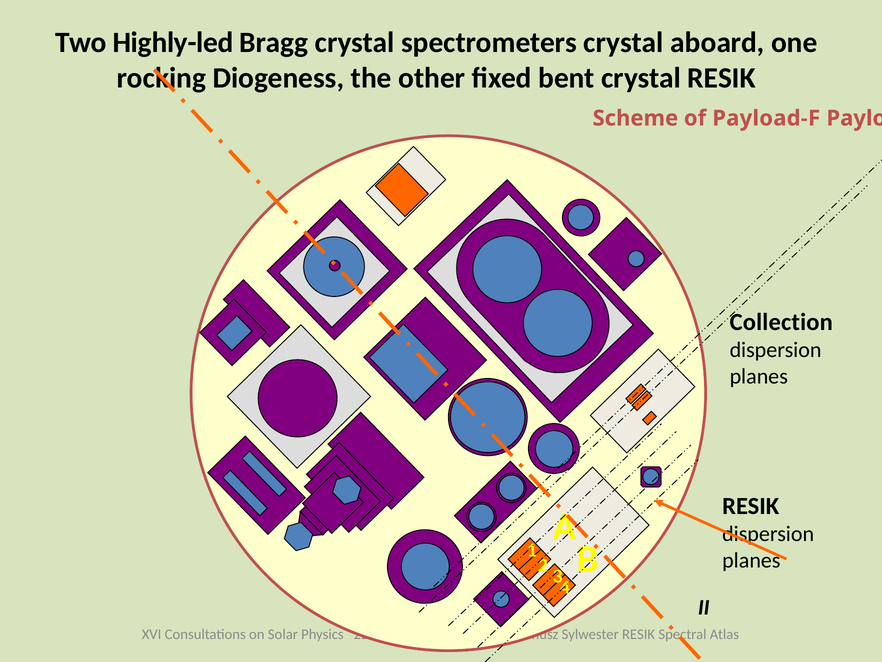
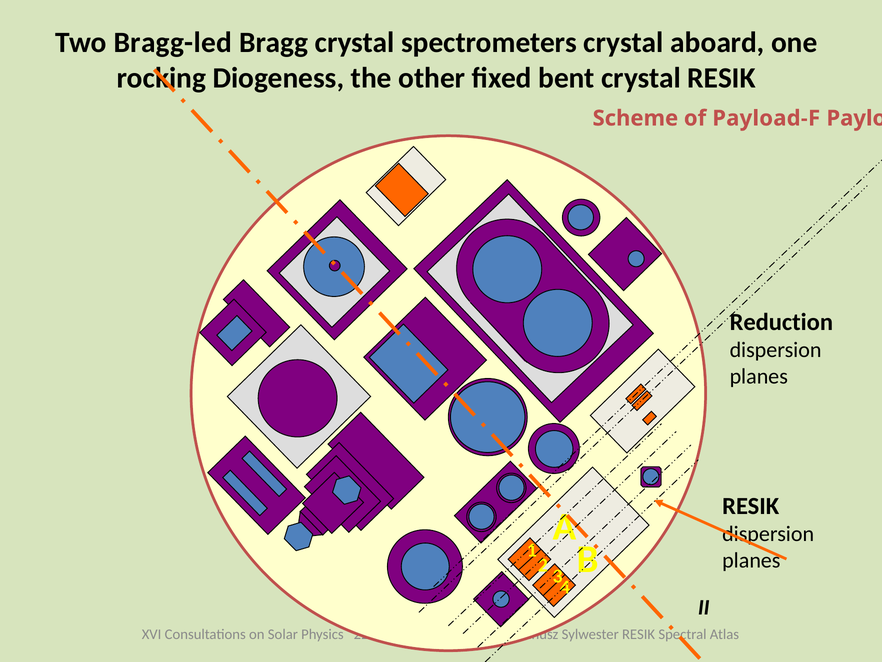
Highly-led: Highly-led -> Bragg-led (173, 43)
Collection: Collection -> Reduction (781, 322)
